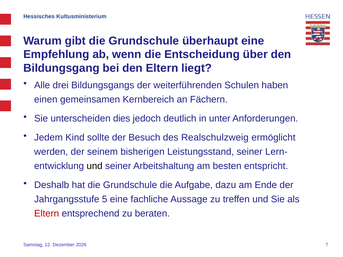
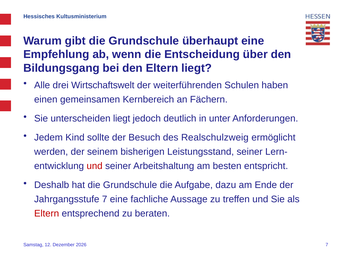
Bildungsgangs: Bildungsgangs -> Wirtschaftswelt (103, 85)
unterscheiden dies: dies -> liegt (122, 119)
und colour: black -> red (95, 166)
Jahrgangsstufe 5: 5 -> 7 (105, 200)
